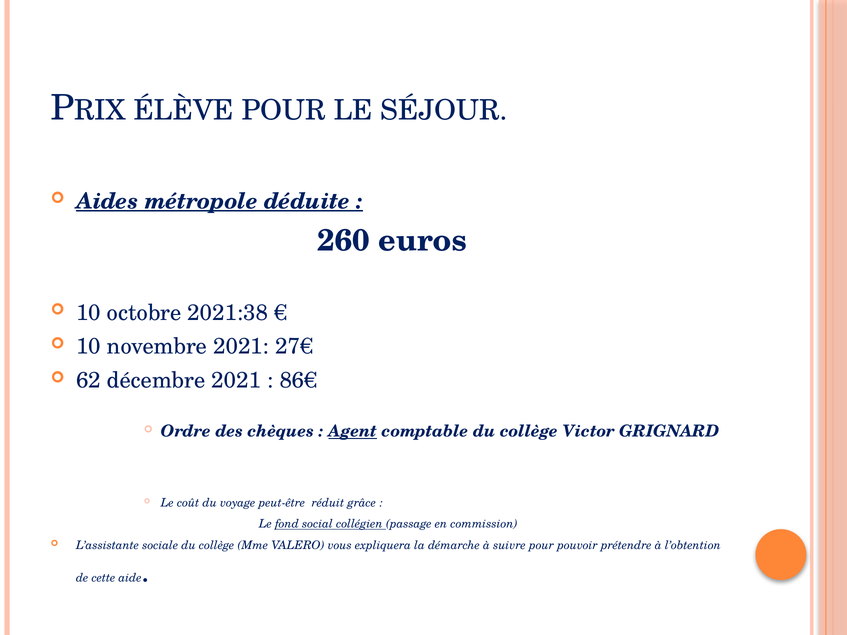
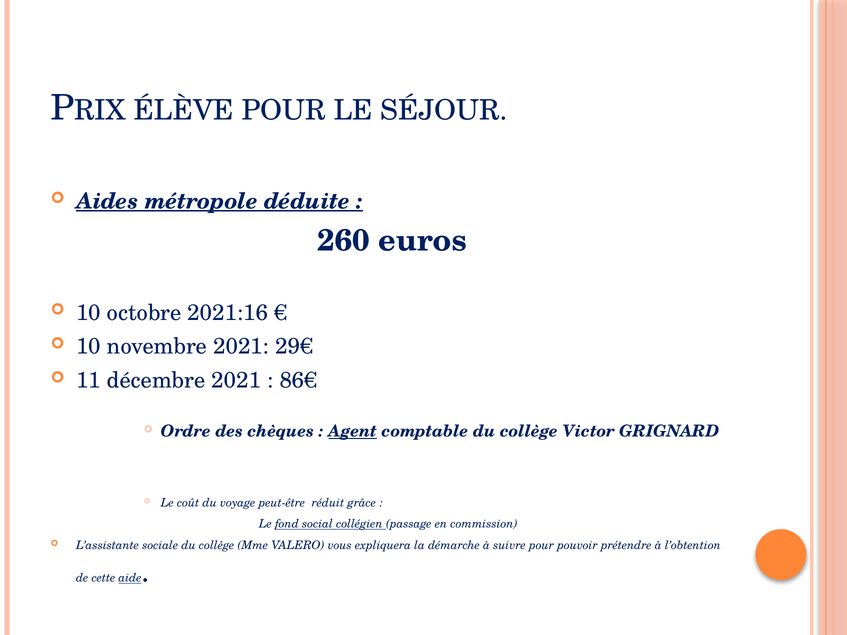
2021:38: 2021:38 -> 2021:16 (228, 313)
27€: 27€ -> 29€ (294, 347)
62: 62 -> 11 (88, 381)
aide underline: none -> present (130, 578)
